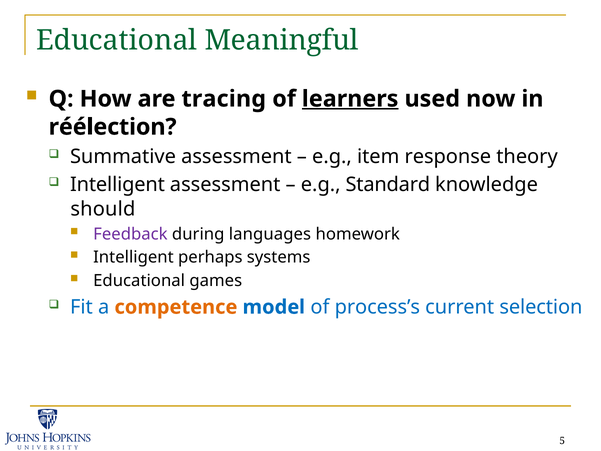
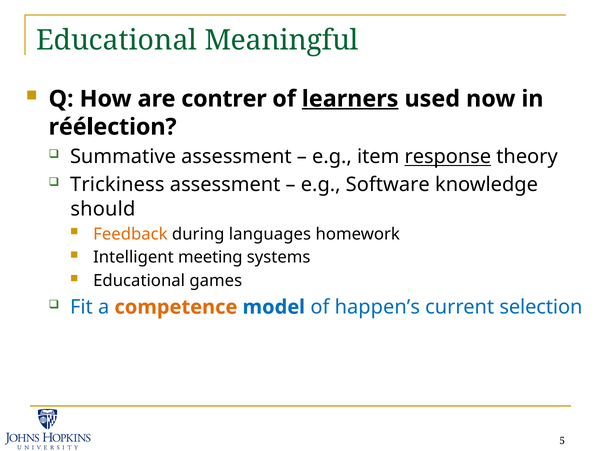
tracing: tracing -> contrer (224, 99)
response underline: none -> present (448, 157)
Intelligent: Intelligent -> Trickiness (117, 185)
Standard: Standard -> Software (388, 185)
Feedback colour: purple -> orange (130, 234)
perhaps: perhaps -> meeting (210, 257)
process’s: process’s -> happen’s (377, 307)
